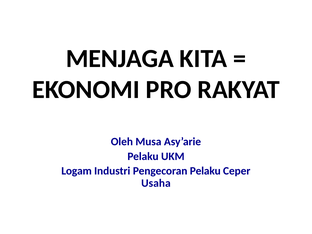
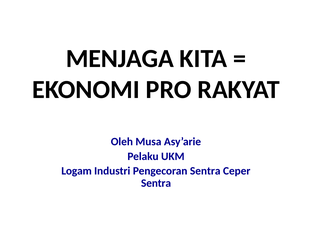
Pengecoran Pelaku: Pelaku -> Sentra (205, 171)
Usaha: Usaha -> Sentra (156, 183)
